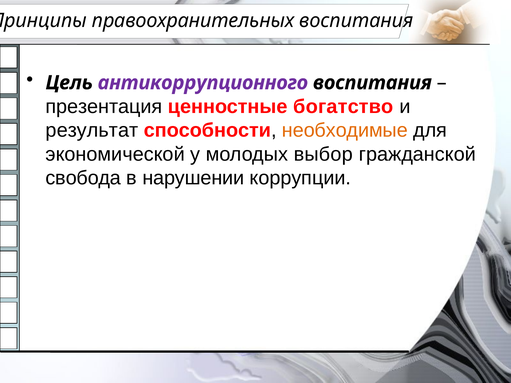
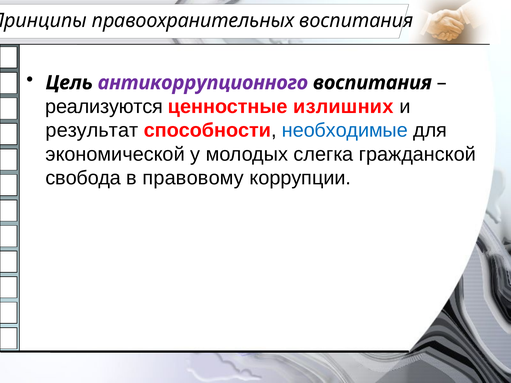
презентация: презентация -> реализуются (104, 107)
богатство: богатство -> излишних (343, 107)
необходимые colour: orange -> blue (345, 130)
выбор: выбор -> слегка (323, 154)
нарушении: нарушении -> правовому (193, 178)
